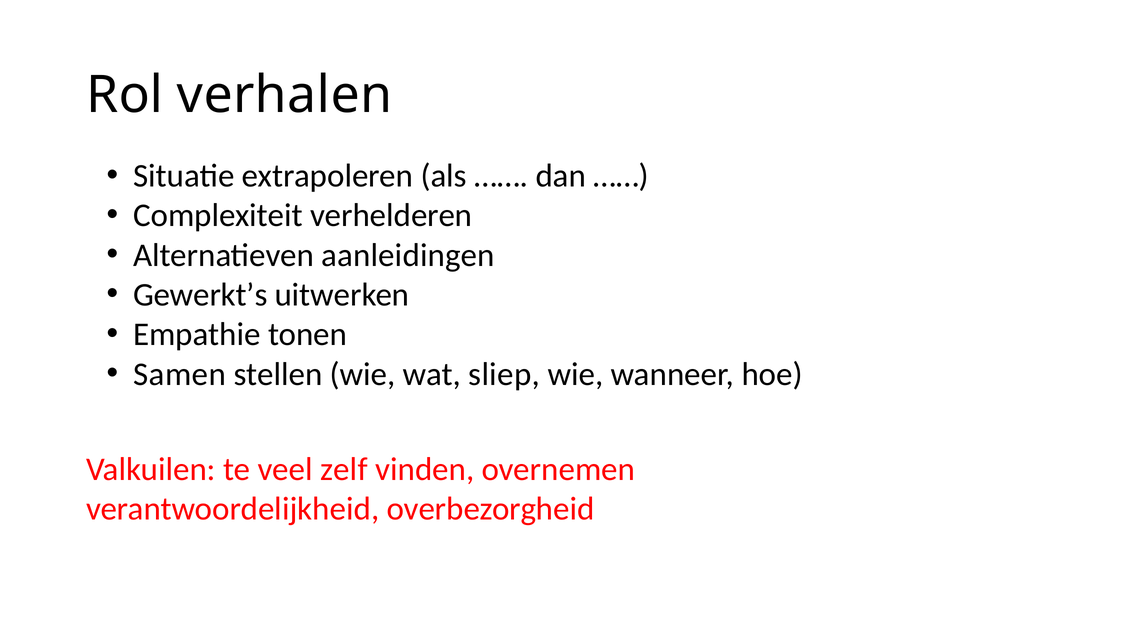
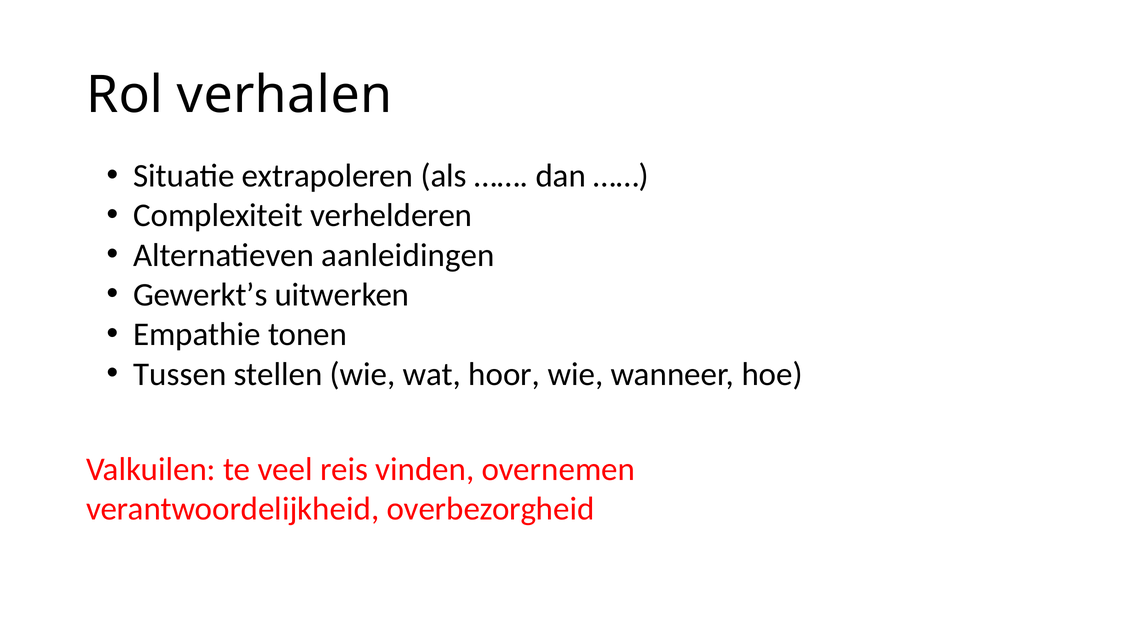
Samen: Samen -> Tussen (180, 374)
sliep: sliep -> hoor (504, 374)
zelf: zelf -> reis (344, 469)
